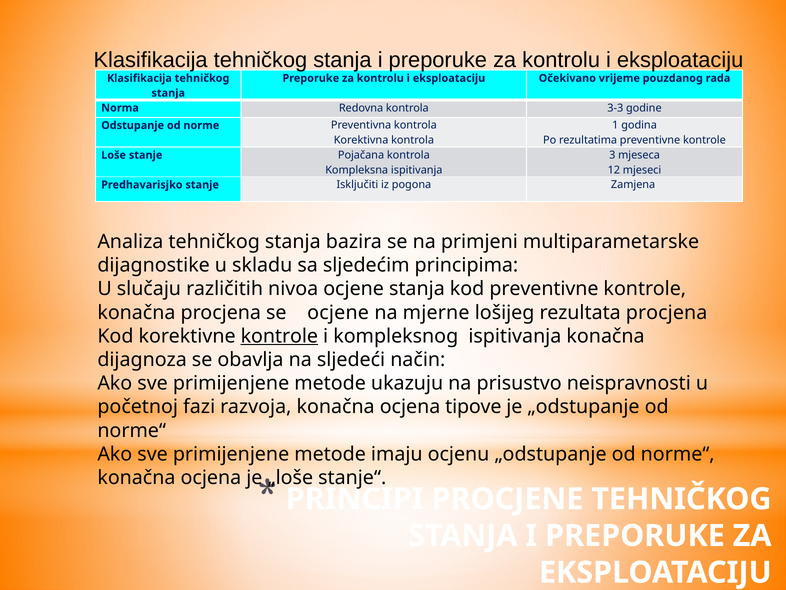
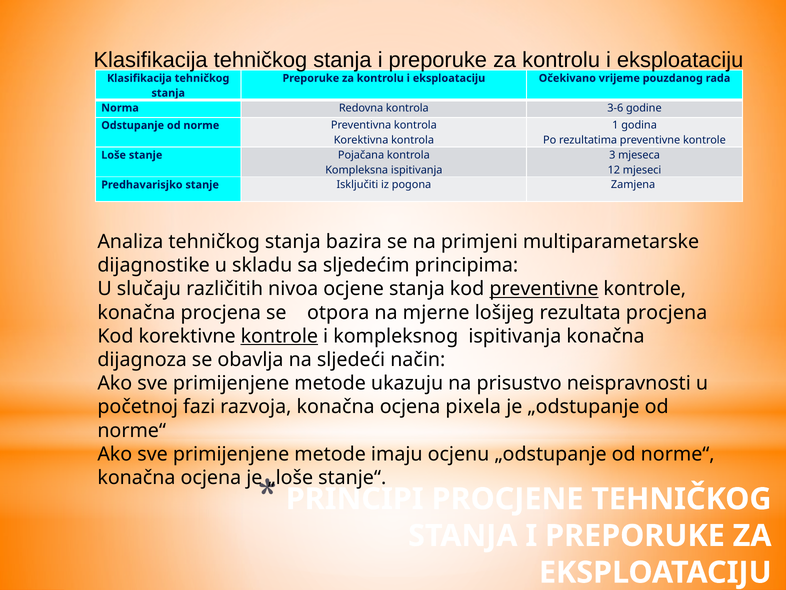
3-3: 3-3 -> 3-6 (615, 108)
preventivne underline: none -> present (544, 289)
se ocjene: ocjene -> otpora (338, 312)
tipove: tipove -> pixela (473, 407)
